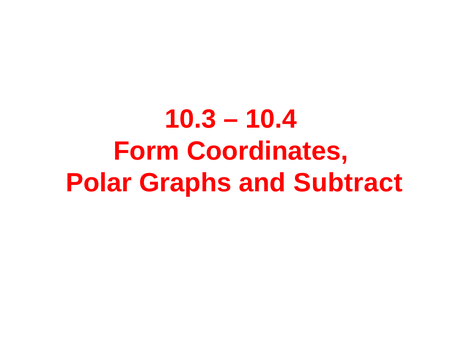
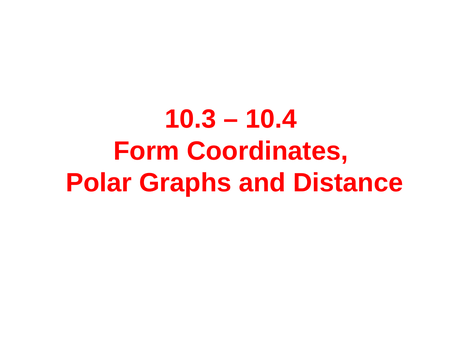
Subtract: Subtract -> Distance (348, 183)
